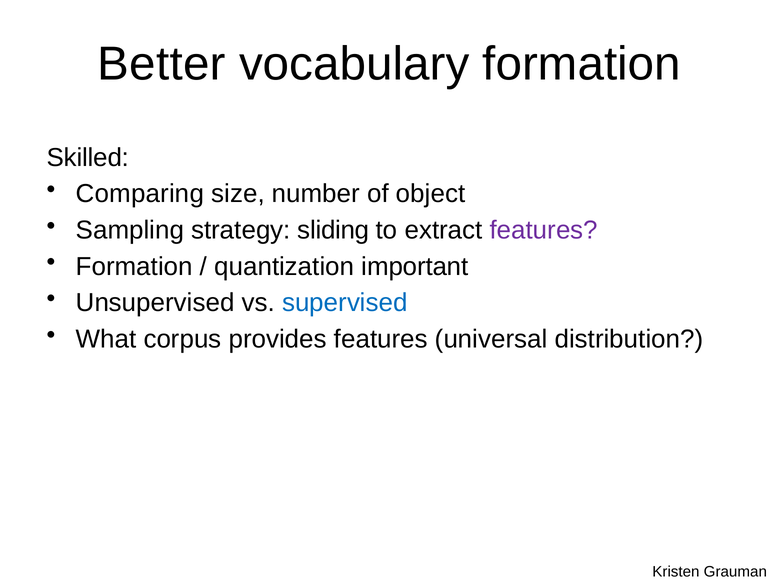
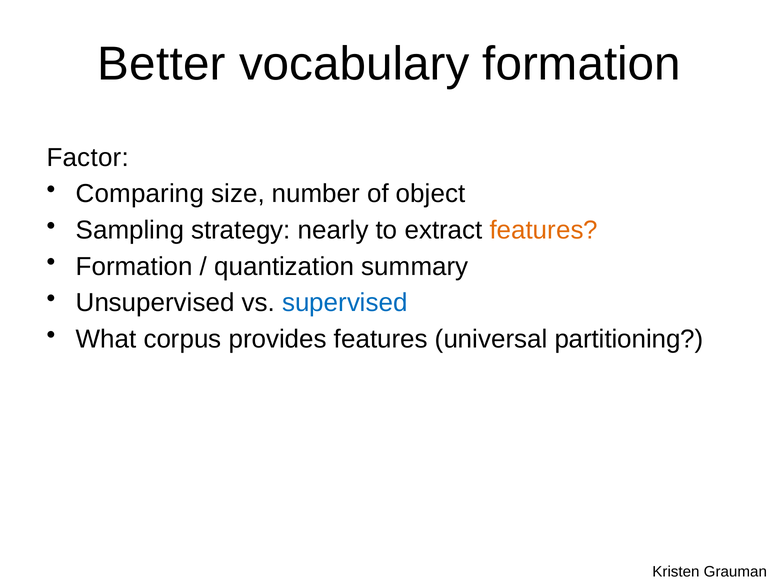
Skilled: Skilled -> Factor (88, 158)
sliding: sliding -> nearly (333, 230)
features colour: purple -> orange (544, 230)
important: important -> summary (415, 267)
distribution: distribution -> partitioning (629, 339)
